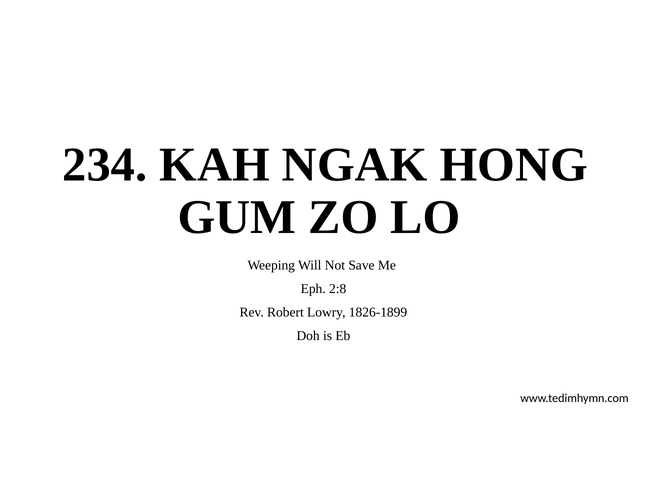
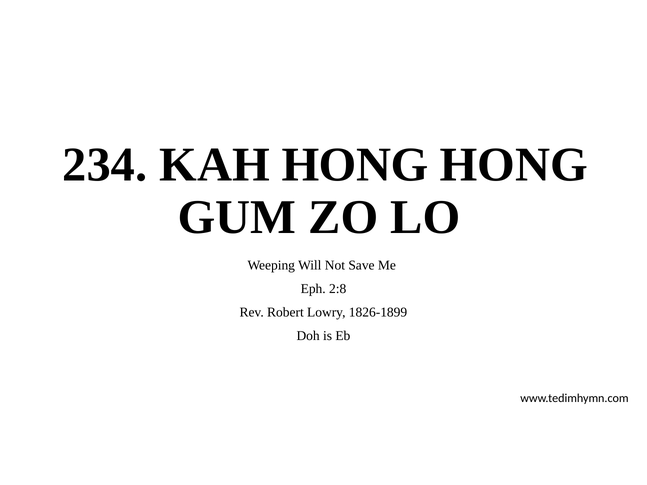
KAH NGAK: NGAK -> HONG (355, 165)
